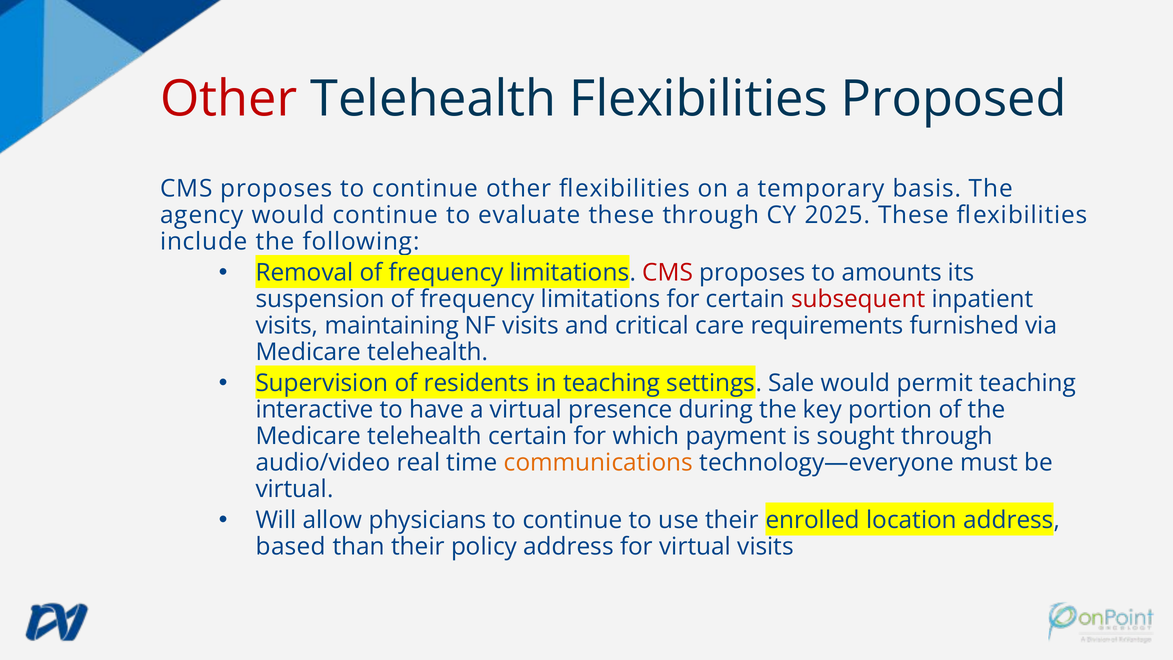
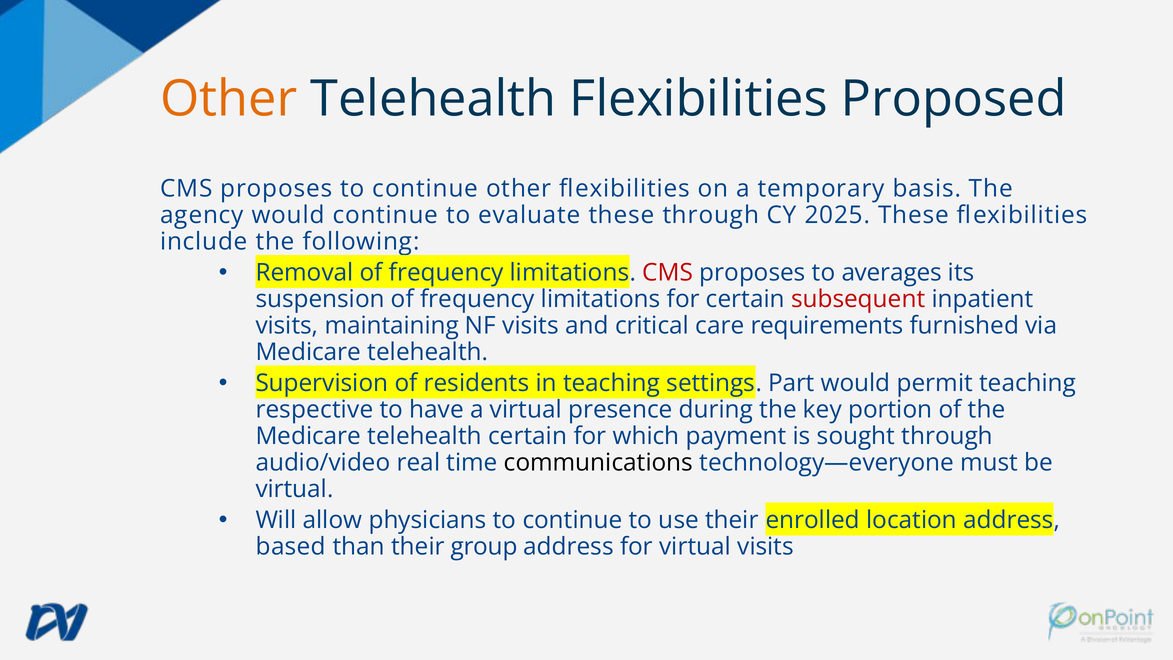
Other colour: red -> orange (229, 99)
amounts: amounts -> averages (892, 273)
Sale: Sale -> Part (791, 383)
interactive: interactive -> respective (314, 410)
communications colour: orange -> black (598, 463)
policy: policy -> group (484, 547)
